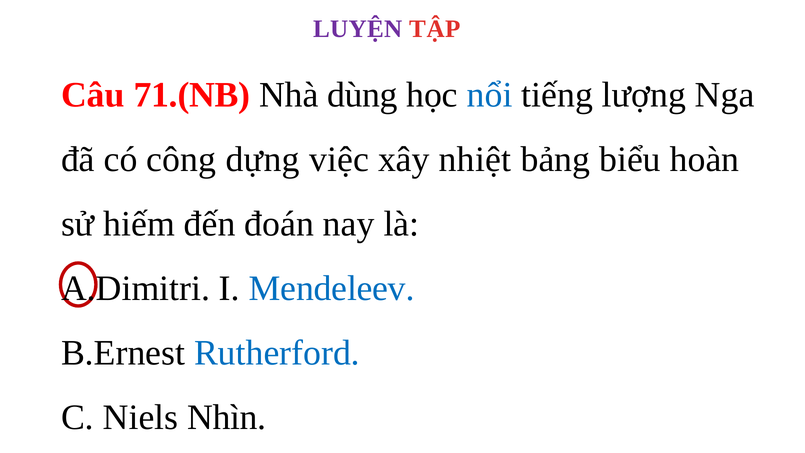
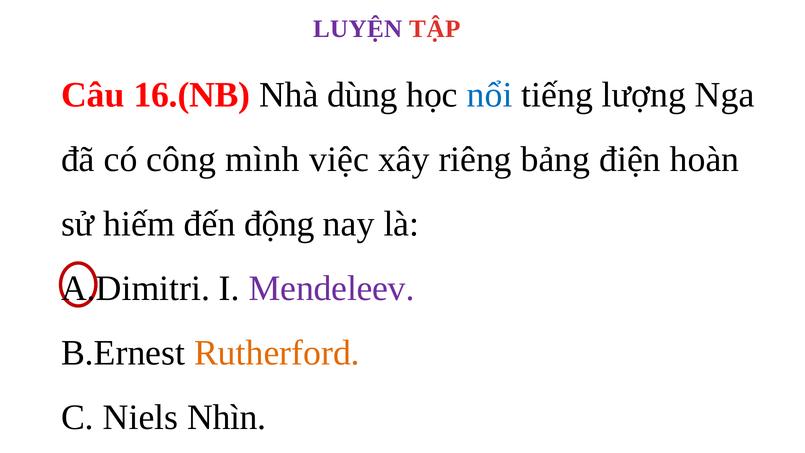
71.(NB: 71.(NB -> 16.(NB (192, 95)
dựng: dựng -> mình (263, 160)
nhiệt: nhiệt -> riêng (475, 160)
biểu: biểu -> điện (630, 160)
đoán: đoán -> động (279, 224)
Mendeleev colour: blue -> purple (332, 288)
Rutherford colour: blue -> orange (277, 353)
